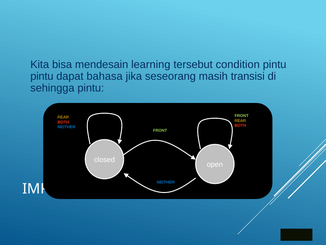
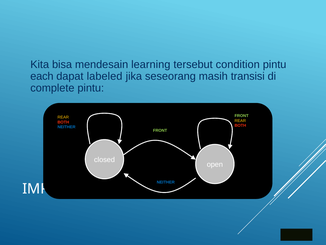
pintu: pintu -> each (42, 76)
bahasa: bahasa -> labeled (105, 76)
sehingga: sehingga -> complete (52, 88)
